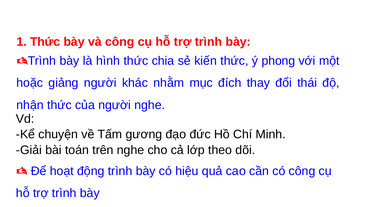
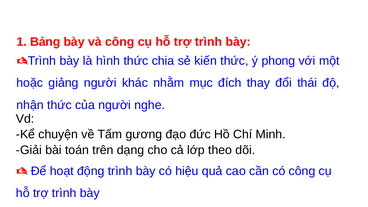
1 Thức: Thức -> Bảng (45, 42)
trên nghe: nghe -> dạng (131, 150)
